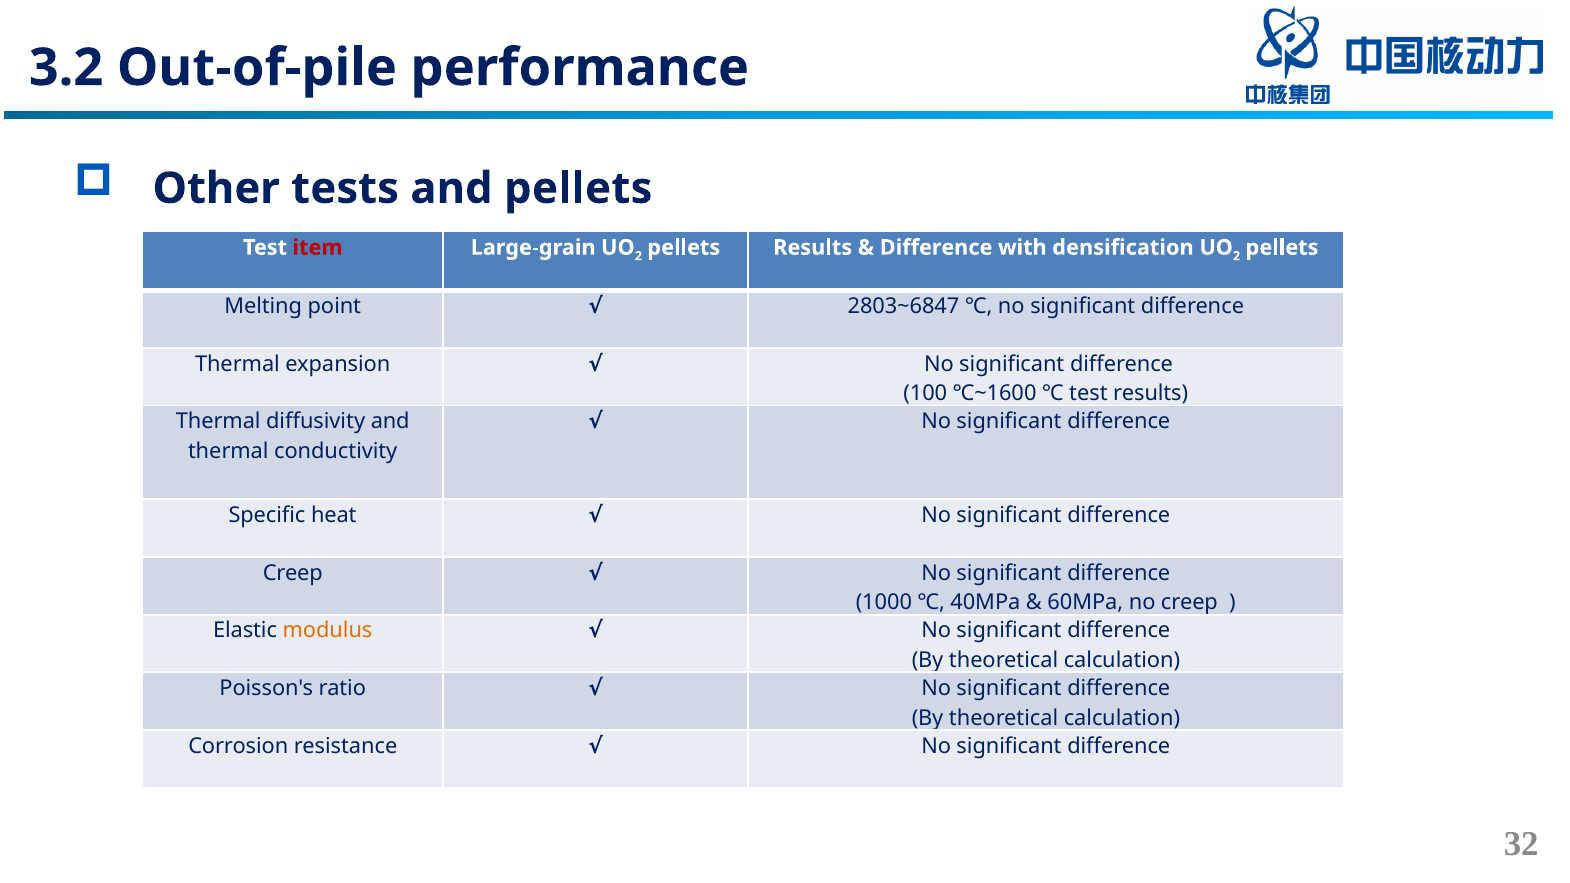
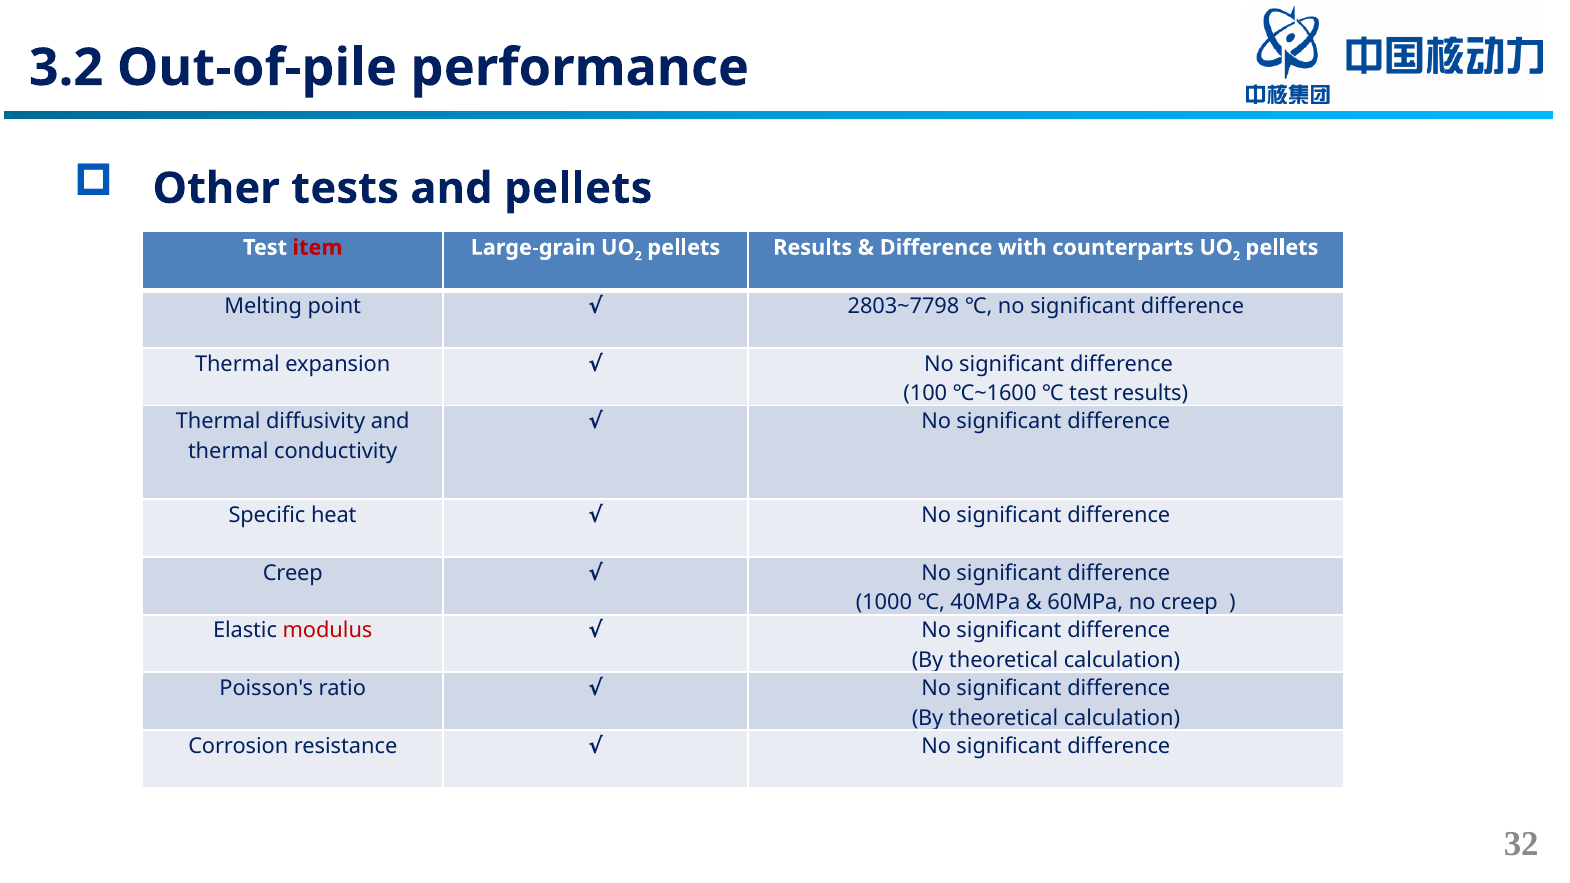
densification: densification -> counterparts (1123, 248)
2803~6847: 2803~6847 -> 2803~7798 (903, 307)
modulus colour: orange -> red (328, 631)
